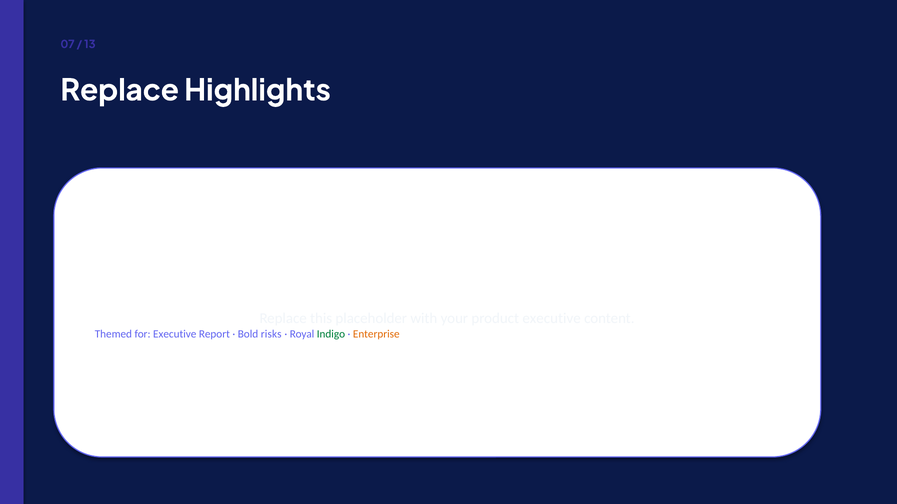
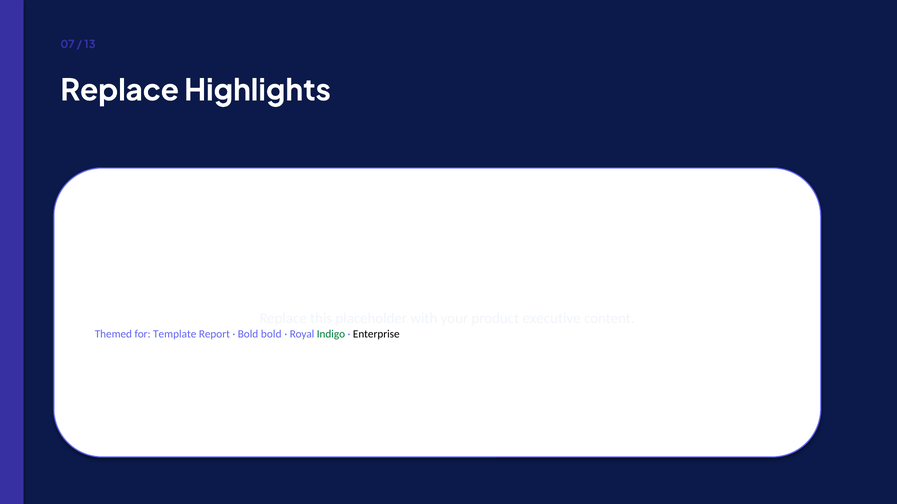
for Executive: Executive -> Template (175, 334)
Bold risks: risks -> bold (271, 334)
Enterprise colour: orange -> black (376, 334)
